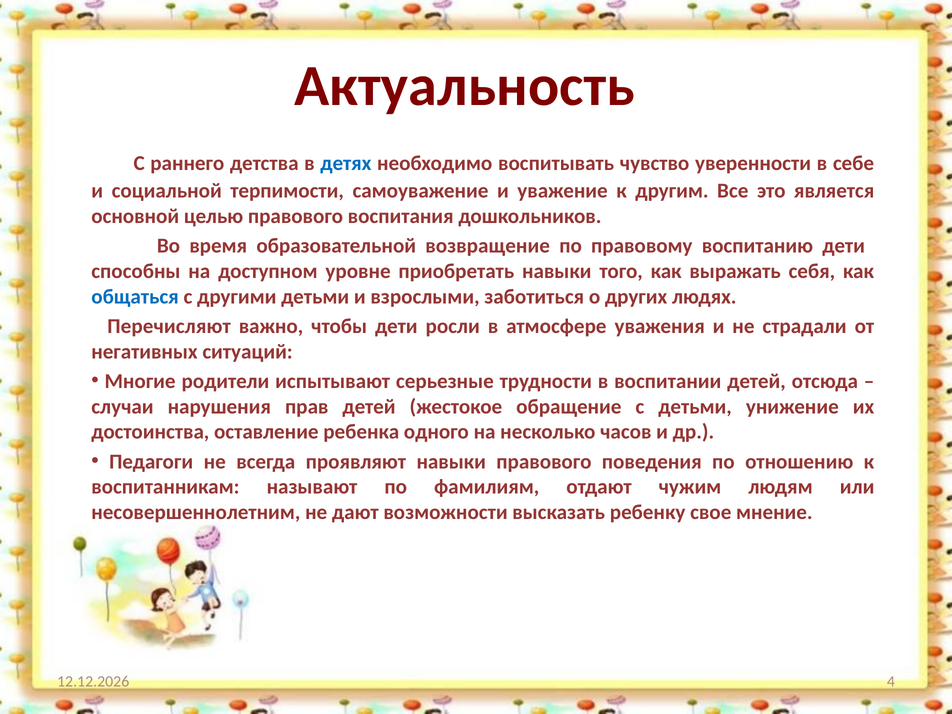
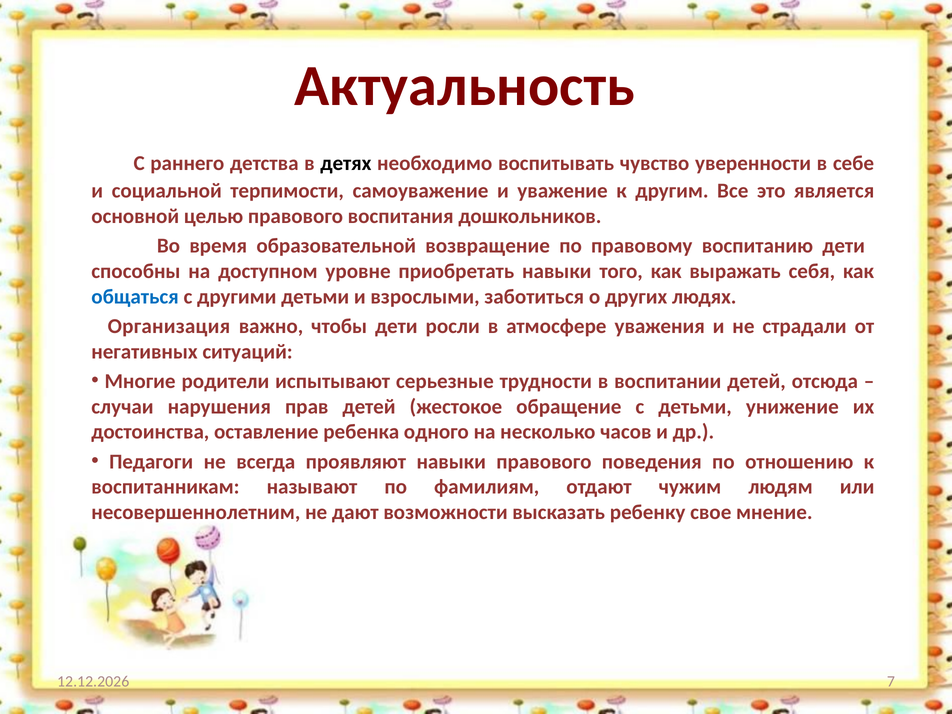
детях colour: blue -> black (346, 163)
Перечисляют: Перечисляют -> Организация (169, 326)
4: 4 -> 7 (891, 682)
